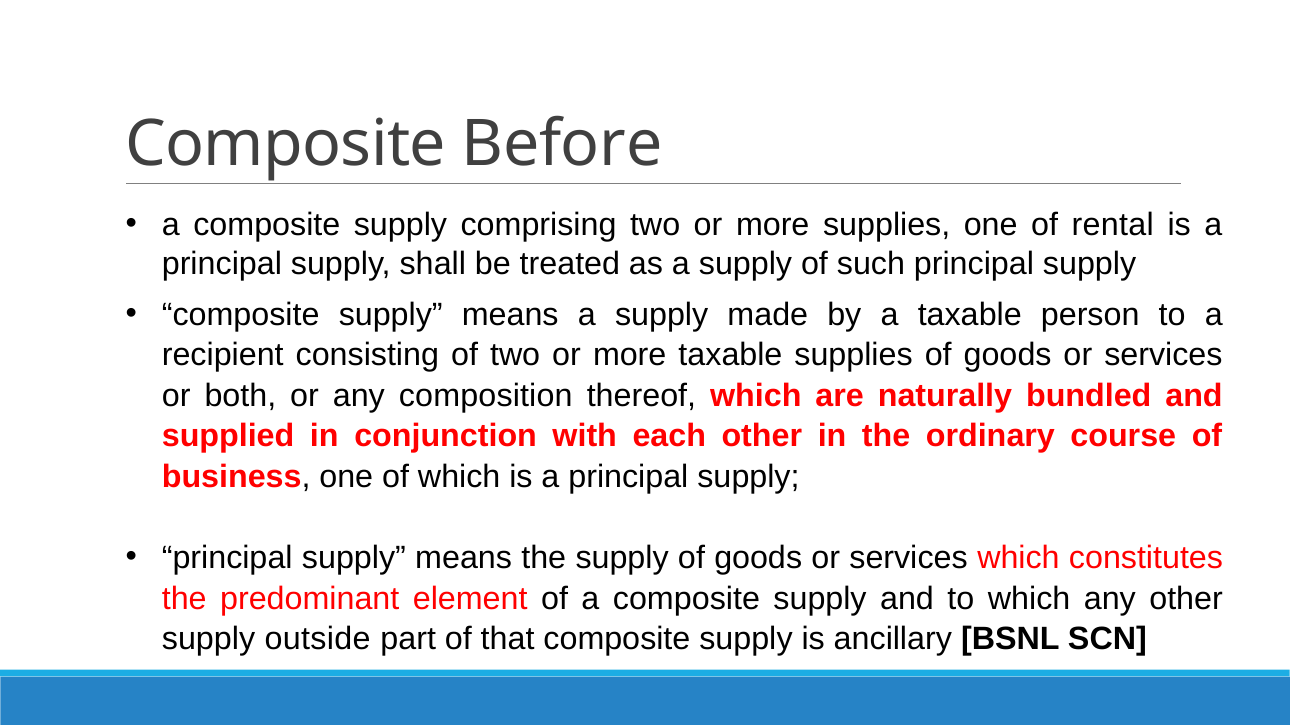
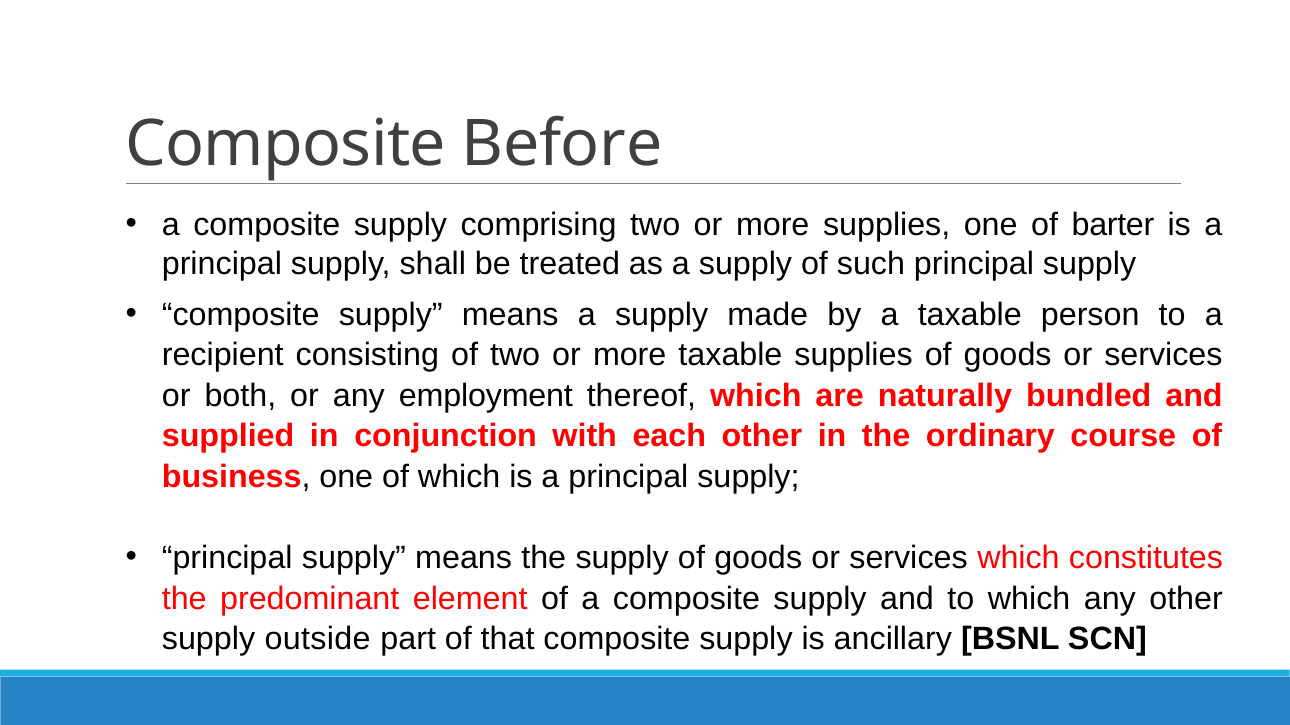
rental: rental -> barter (1113, 225)
composition: composition -> employment (486, 396)
